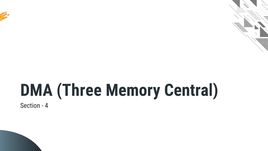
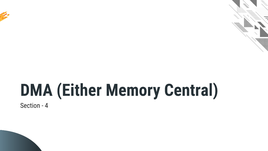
Three: Three -> Either (79, 90)
